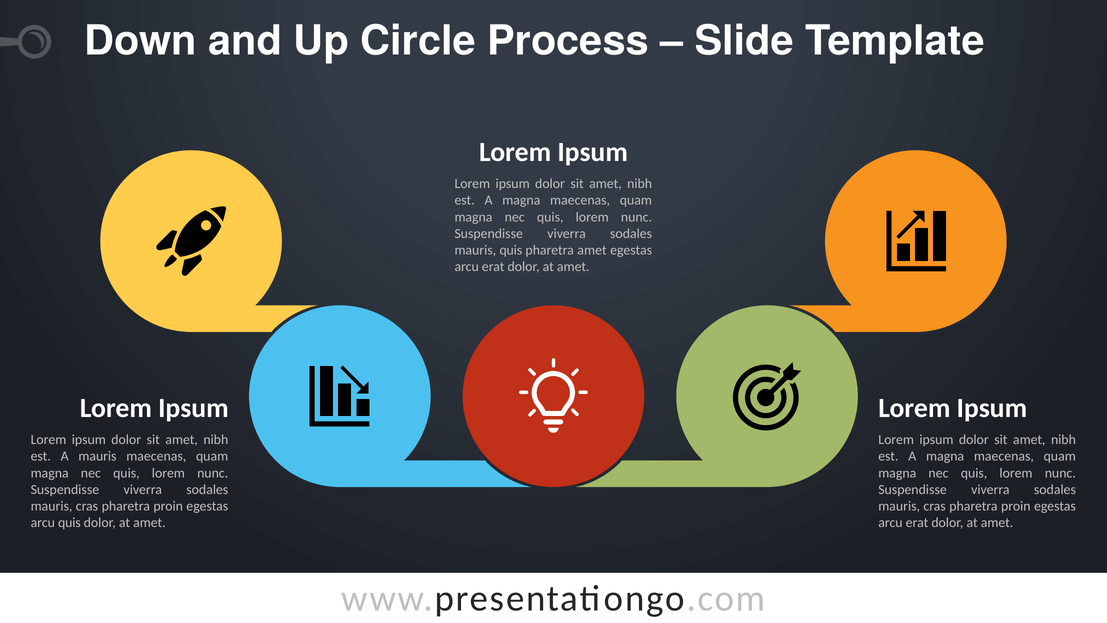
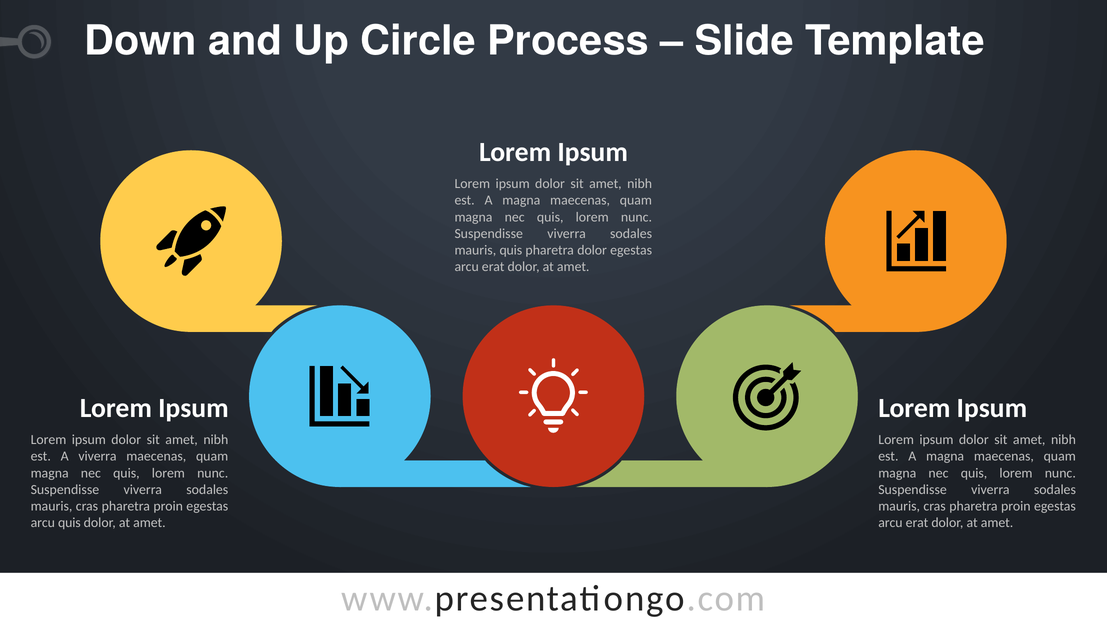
pharetra amet: amet -> dolor (592, 250)
A mauris: mauris -> viverra (98, 456)
